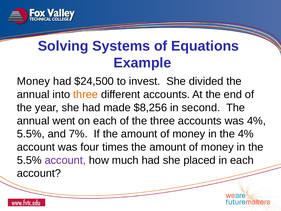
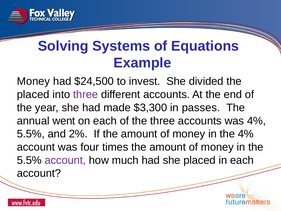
annual: annual -> placed (33, 94)
three colour: orange -> purple (86, 94)
$8,256: $8,256 -> $3,300 (150, 108)
second: second -> passes (201, 108)
7%: 7% -> 2% (78, 134)
